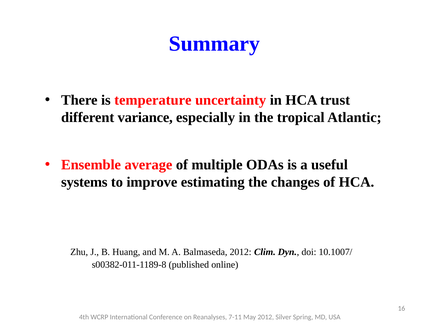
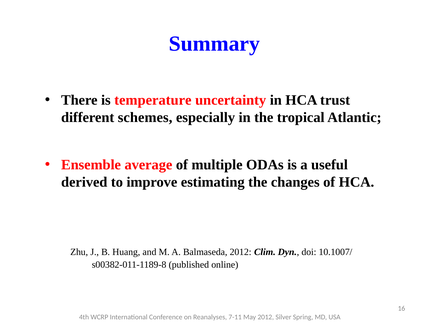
variance: variance -> schemes (145, 117)
systems: systems -> derived (84, 182)
